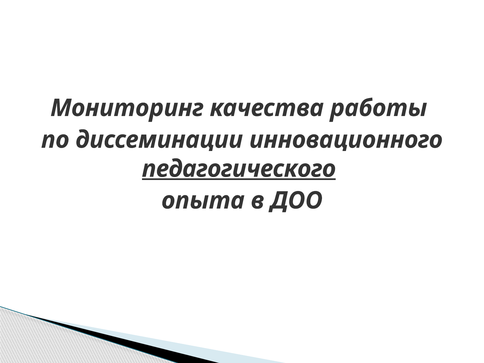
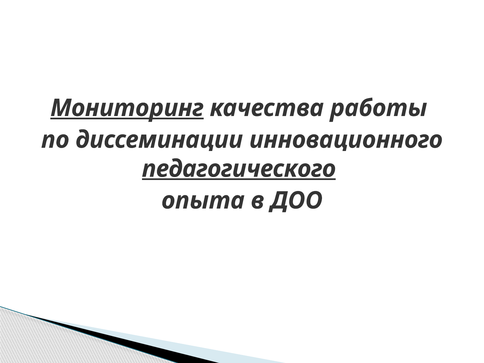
Мониторинг underline: none -> present (127, 108)
